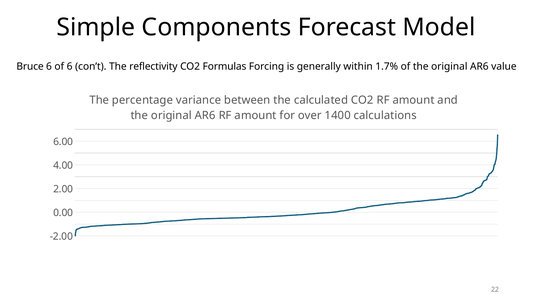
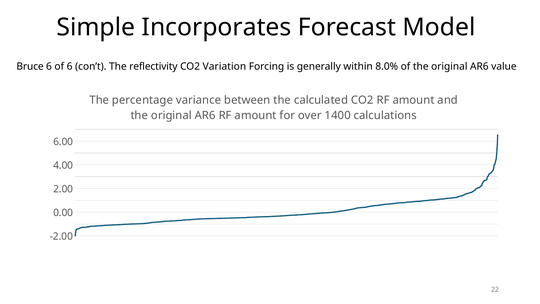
Components: Components -> Incorporates (217, 27)
Formulas: Formulas -> Variation (224, 66)
1.7%: 1.7% -> 8.0% (387, 66)
